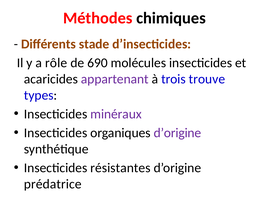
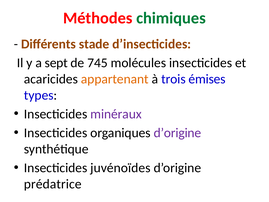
chimiques colour: black -> green (171, 18)
rôle: rôle -> sept (56, 63)
690: 690 -> 745 (97, 63)
appartenant colour: purple -> orange (115, 79)
trouve: trouve -> émises (207, 79)
résistantes: résistantes -> juvénoïdes (120, 168)
